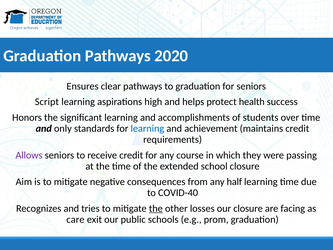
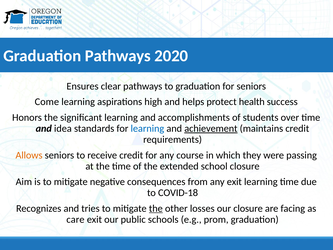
Script: Script -> Come (47, 102)
only: only -> idea (63, 128)
achievement underline: none -> present (211, 128)
Allows colour: purple -> orange (29, 155)
any half: half -> exit (234, 182)
COVID-40: COVID-40 -> COVID-18 (178, 193)
